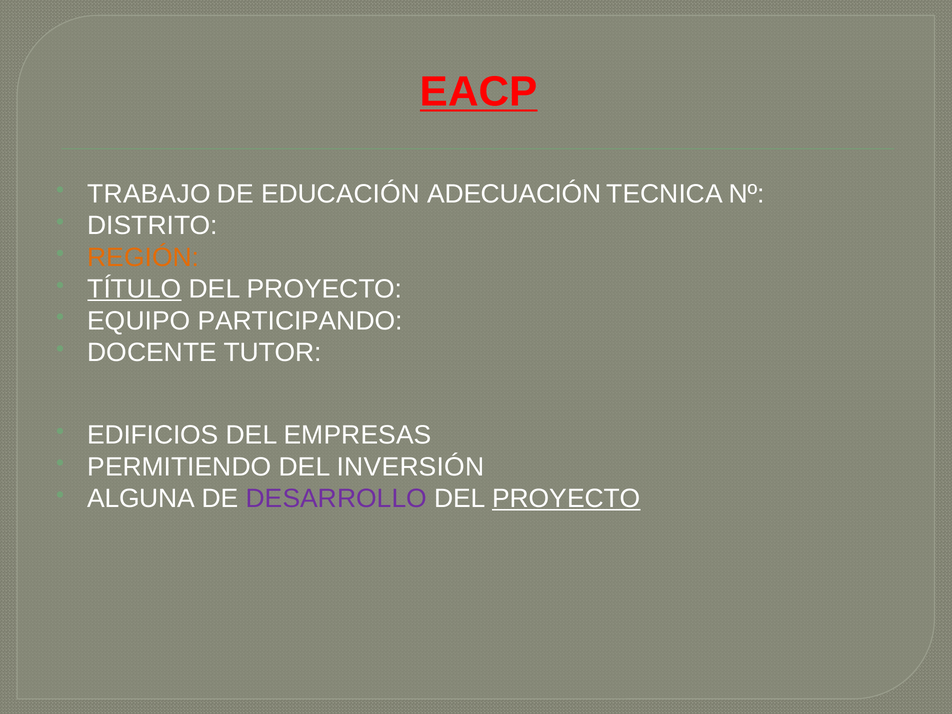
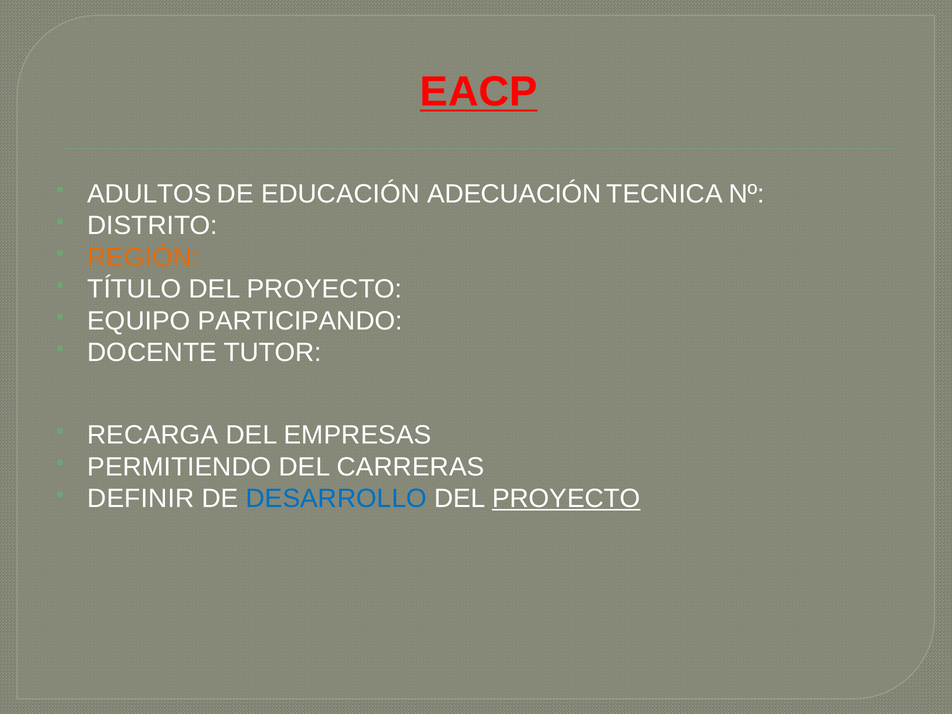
TRABAJO: TRABAJO -> ADULTOS (149, 194)
TÍTULO underline: present -> none (134, 289)
EDIFICIOS: EDIFICIOS -> RECARGA (153, 435)
INVERSIÓN: INVERSIÓN -> CARRERAS (411, 467)
ALGUNA: ALGUNA -> DEFINIR (141, 499)
DESARROLLO colour: purple -> blue (336, 499)
